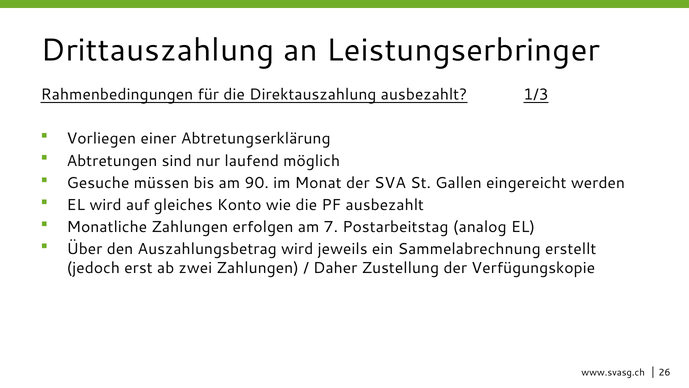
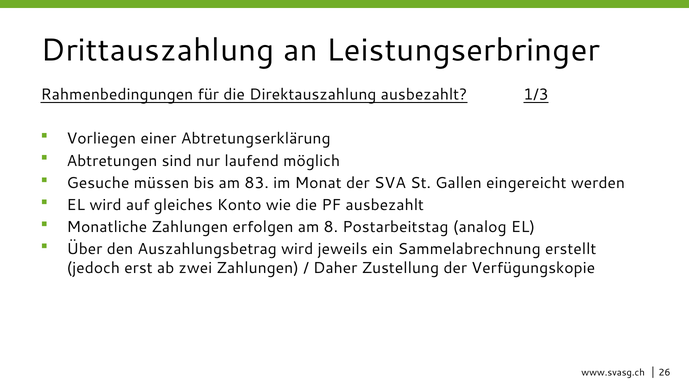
90: 90 -> 83 (257, 183)
7: 7 -> 8 (331, 227)
